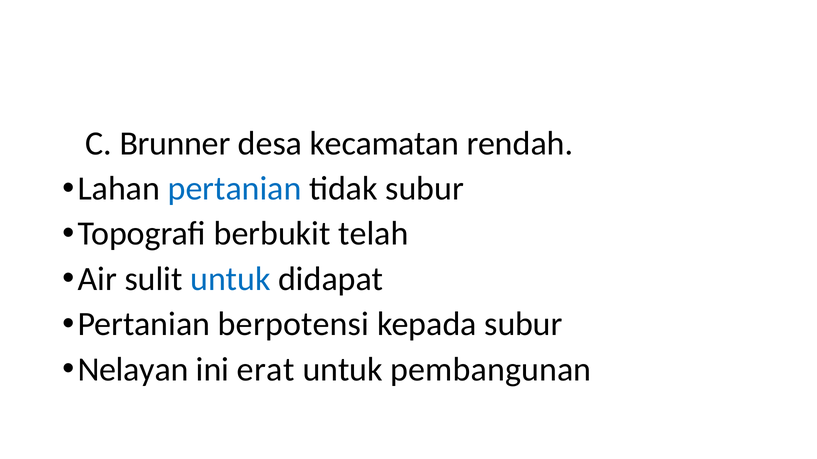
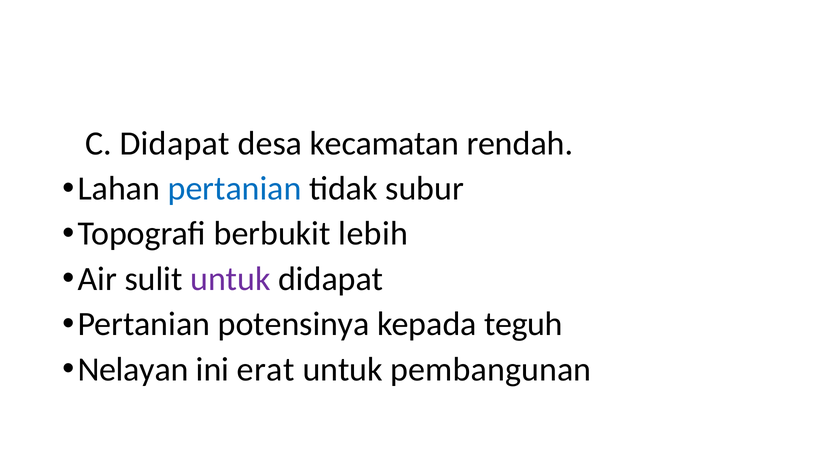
C Brunner: Brunner -> Didapat (175, 144)
telah: telah -> lebih (373, 234)
untuk colour: blue -> purple (230, 279)
berpotensi: berpotensi -> potensinya (294, 325)
kepada subur: subur -> teguh (524, 325)
